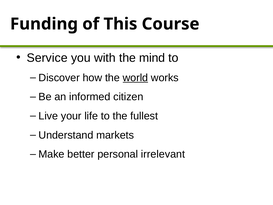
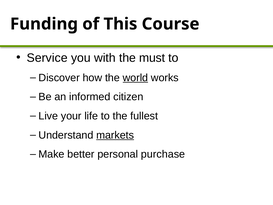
mind: mind -> must (152, 58)
markets underline: none -> present (115, 135)
irrelevant: irrelevant -> purchase (163, 154)
